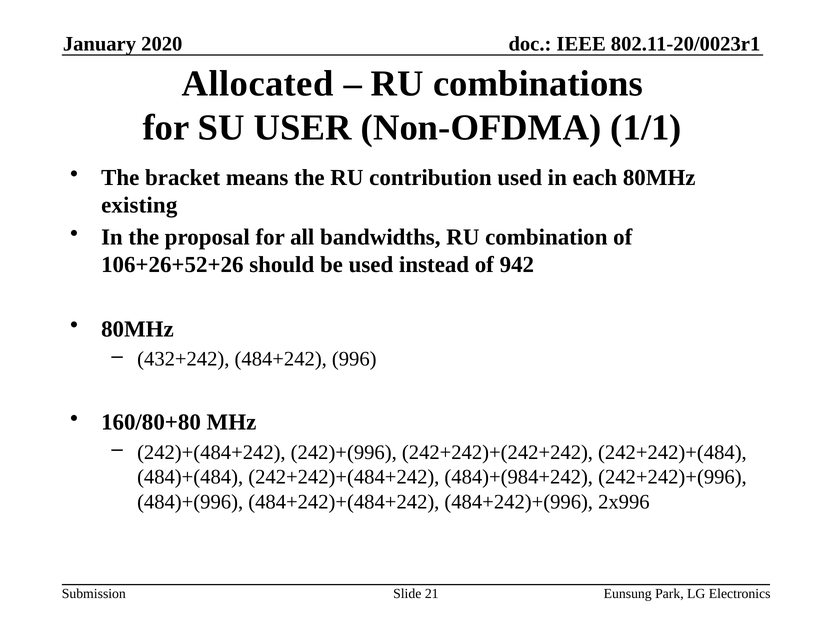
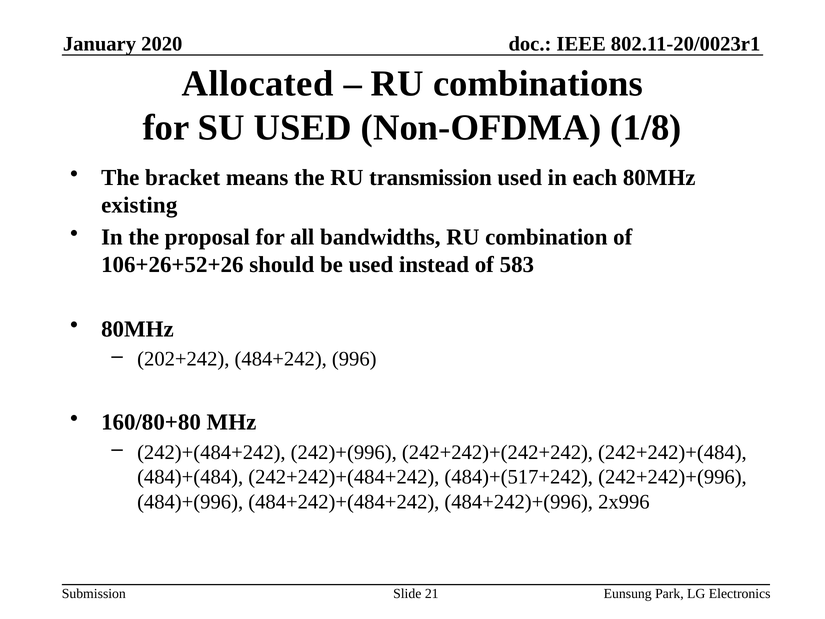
SU USER: USER -> USED (303, 128)
1/1: 1/1 -> 1/8 (646, 128)
contribution: contribution -> transmission (431, 178)
942: 942 -> 583 (517, 265)
432+242: 432+242 -> 202+242 (183, 359)
484)+(984+242: 484)+(984+242 -> 484)+(517+242 (519, 477)
